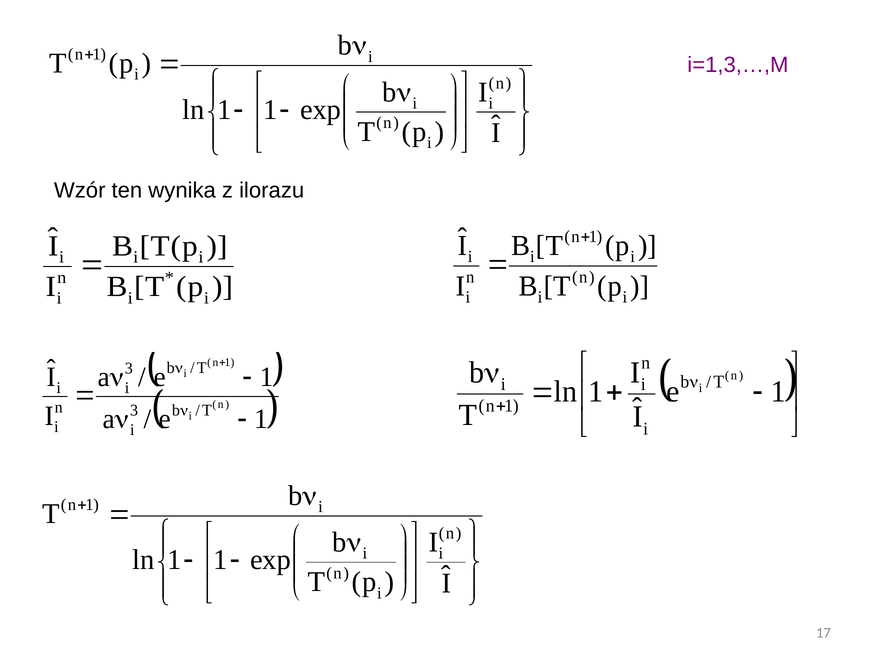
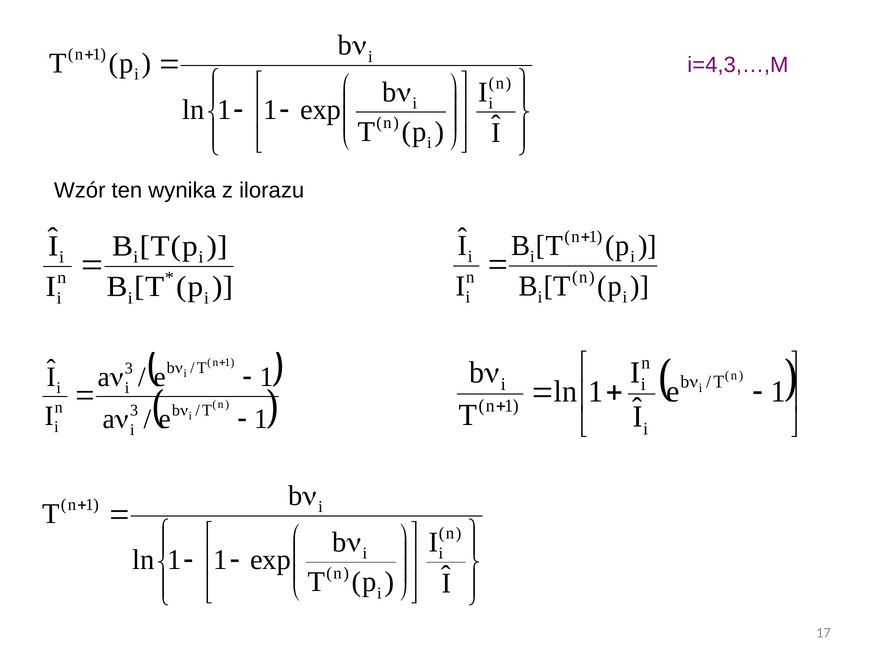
i=1,3,…,M: i=1,3,…,M -> i=4,3,…,M (738, 65)
